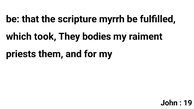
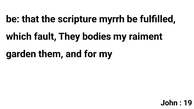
took: took -> fault (45, 37)
priests: priests -> garden (21, 54)
